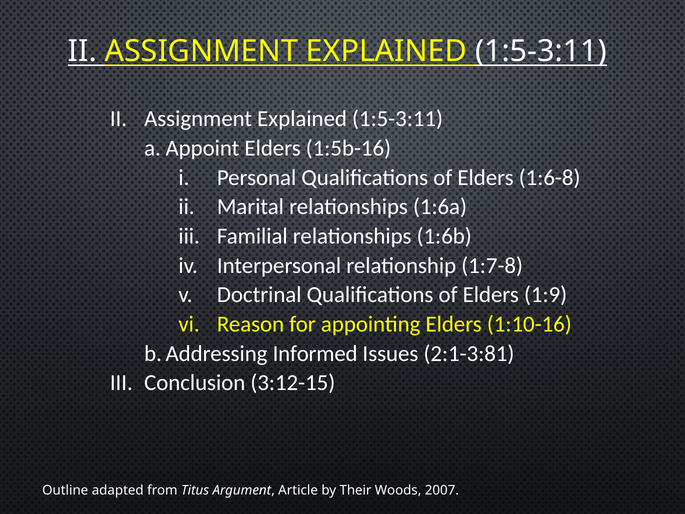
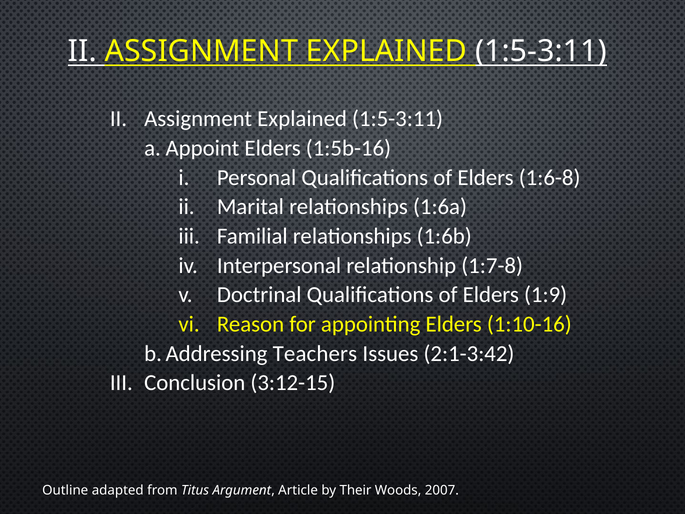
Informed: Informed -> Teachers (315, 353)
2:1-3:81: 2:1-3:81 -> 2:1-3:42 (469, 353)
